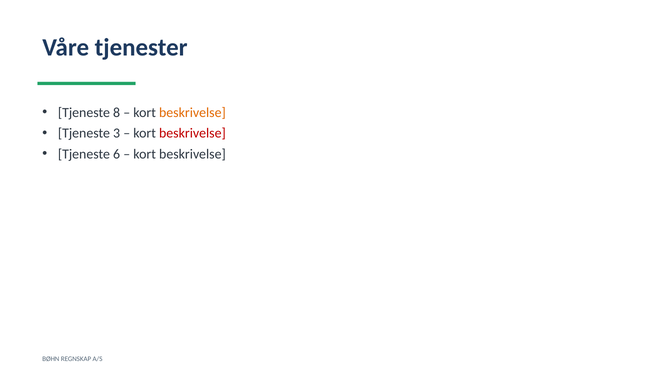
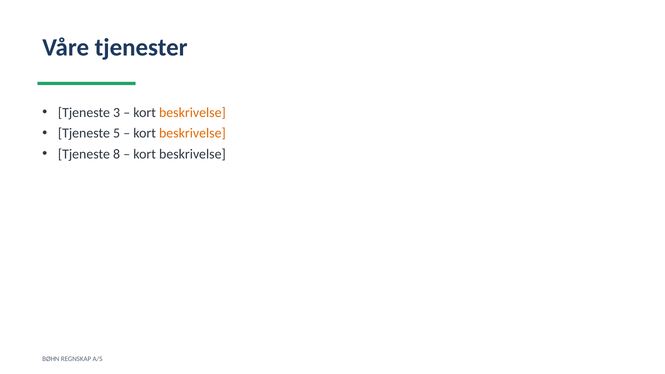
8: 8 -> 3 (117, 113)
3: 3 -> 5 (117, 133)
beskrivelse colour: red -> orange (192, 133)
6: 6 -> 8 (117, 154)
